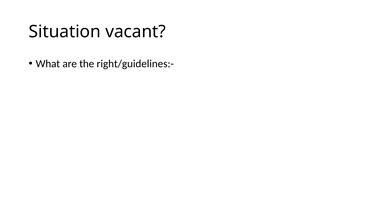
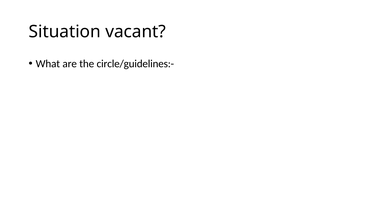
right/guidelines:-: right/guidelines:- -> circle/guidelines:- (135, 64)
